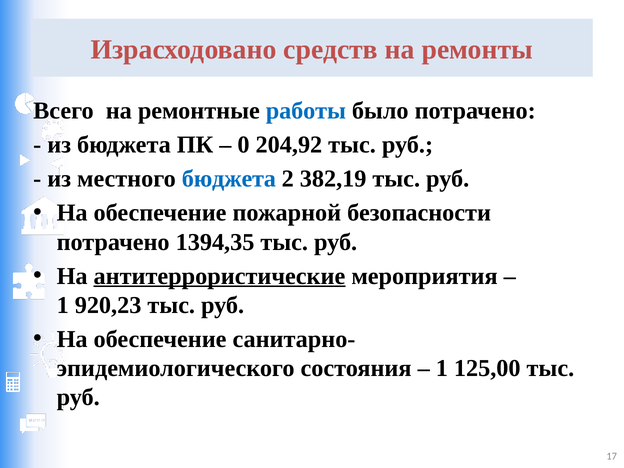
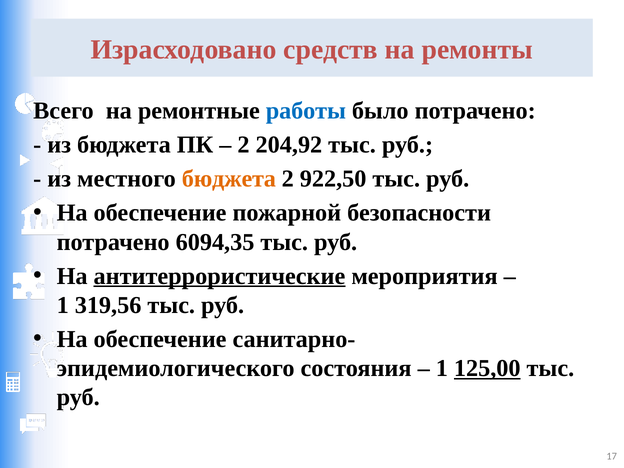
0: 0 -> 2 (244, 145)
бюджета colour: blue -> orange (229, 179)
382,19: 382,19 -> 922,50 (333, 179)
1394,35: 1394,35 -> 6094,35 (215, 242)
920,23: 920,23 -> 319,56 (108, 305)
125,00 underline: none -> present (487, 368)
